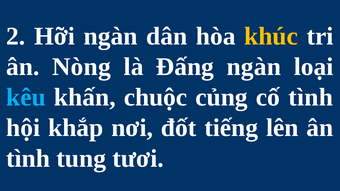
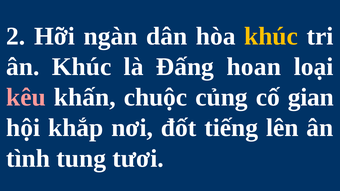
ân Nòng: Nòng -> Khúc (82, 67)
Đấng ngàn: ngàn -> hoan (254, 67)
kêu colour: light blue -> pink (26, 97)
cố tình: tình -> gian (311, 97)
